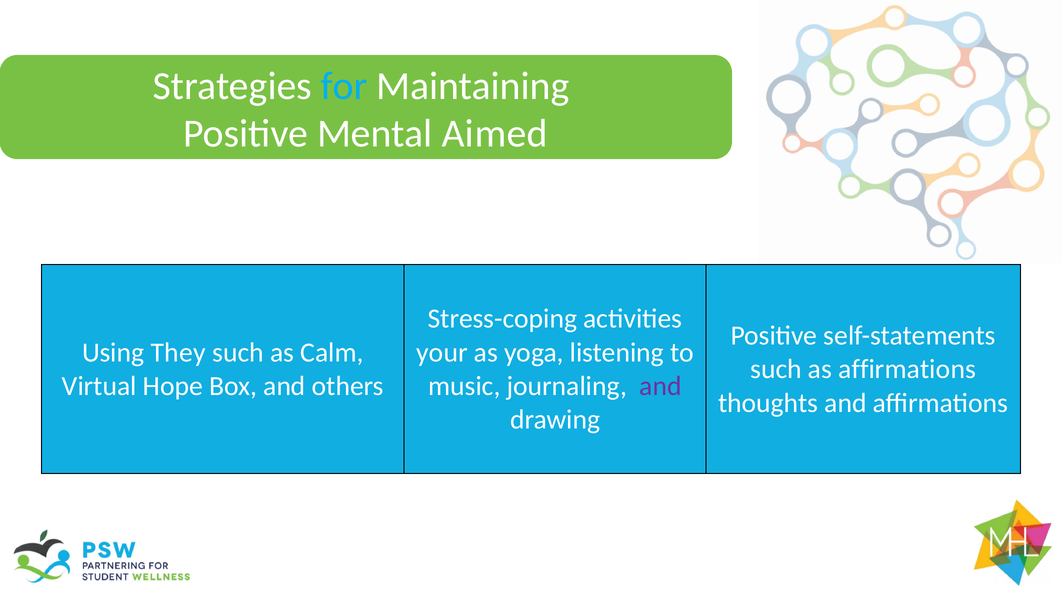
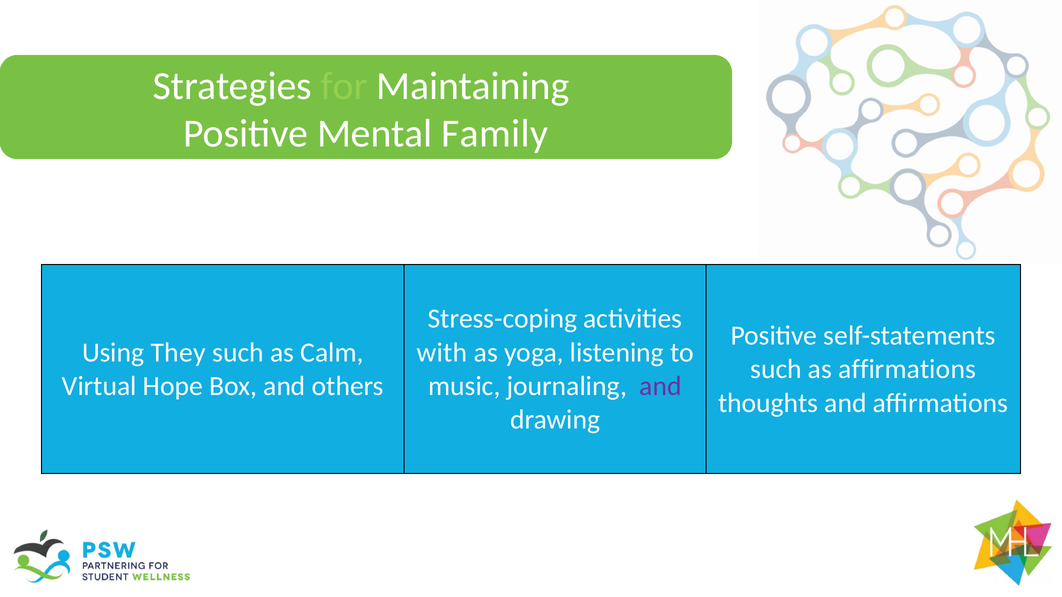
for colour: light blue -> light green (344, 86)
Aimed: Aimed -> Family (495, 134)
your: your -> with (442, 353)
